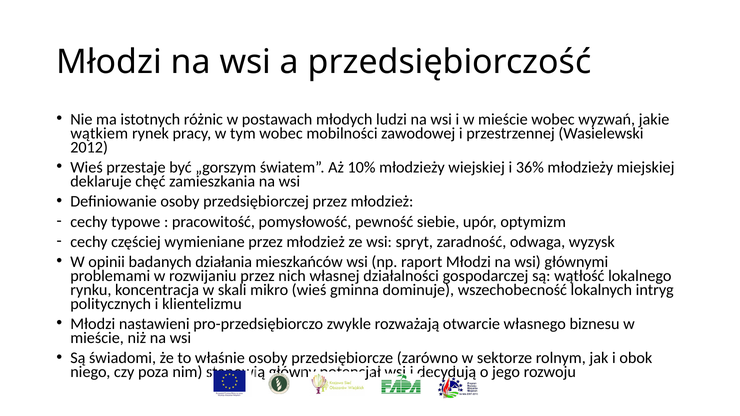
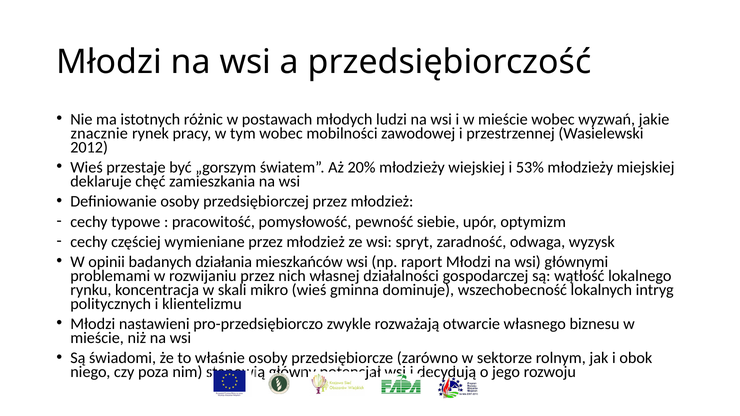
wątkiem: wątkiem -> znacznie (99, 133)
10%: 10% -> 20% (362, 168)
36%: 36% -> 53% (530, 168)
